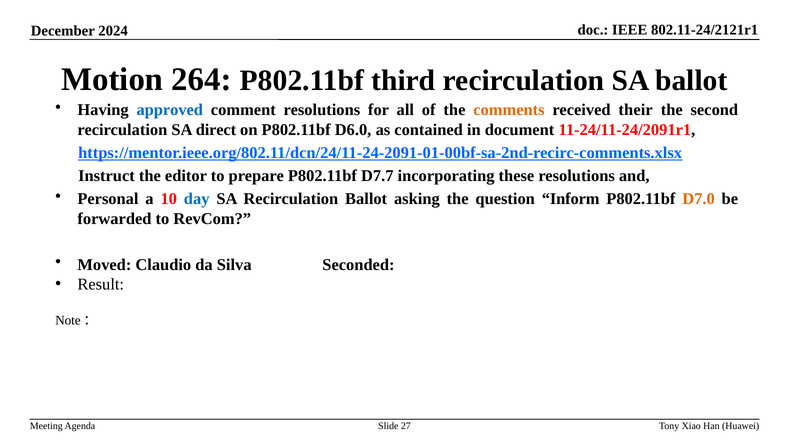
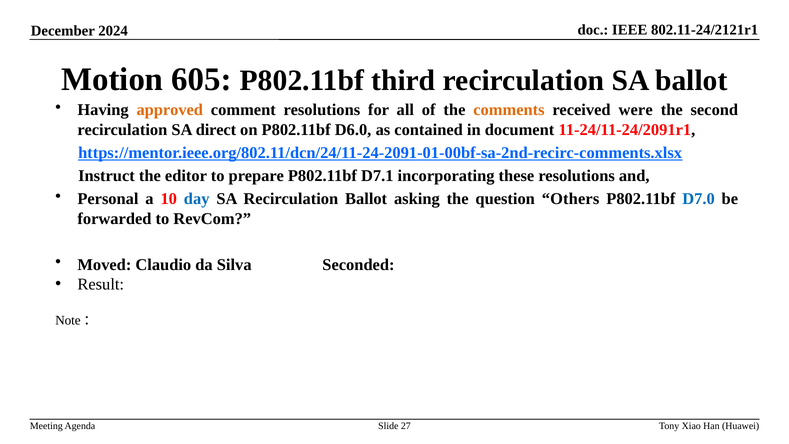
264: 264 -> 605 (202, 79)
approved colour: blue -> orange (170, 110)
their: their -> were (636, 110)
D7.7: D7.7 -> D7.1 (377, 176)
Inform: Inform -> Others (571, 199)
D7.0 colour: orange -> blue (699, 199)
